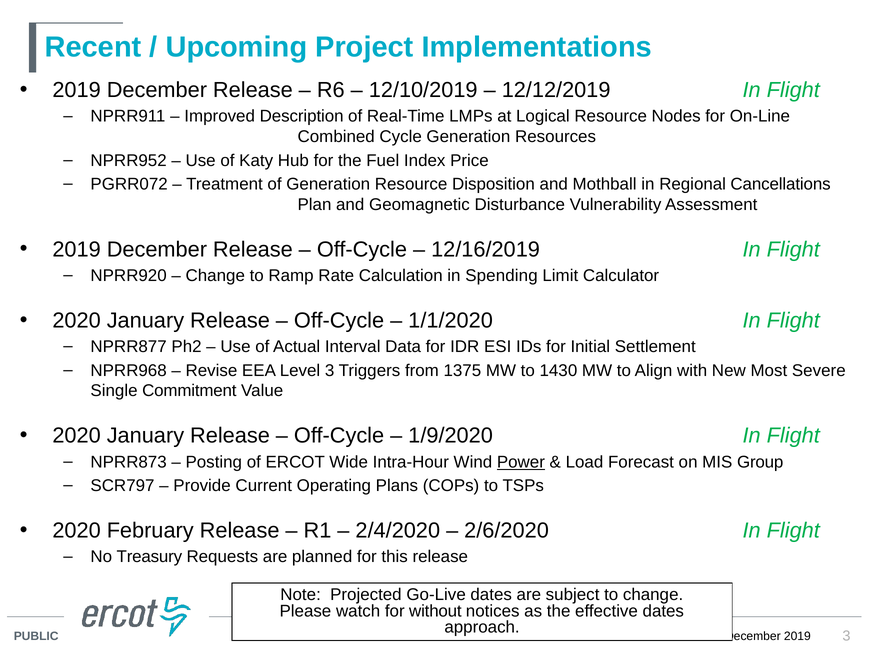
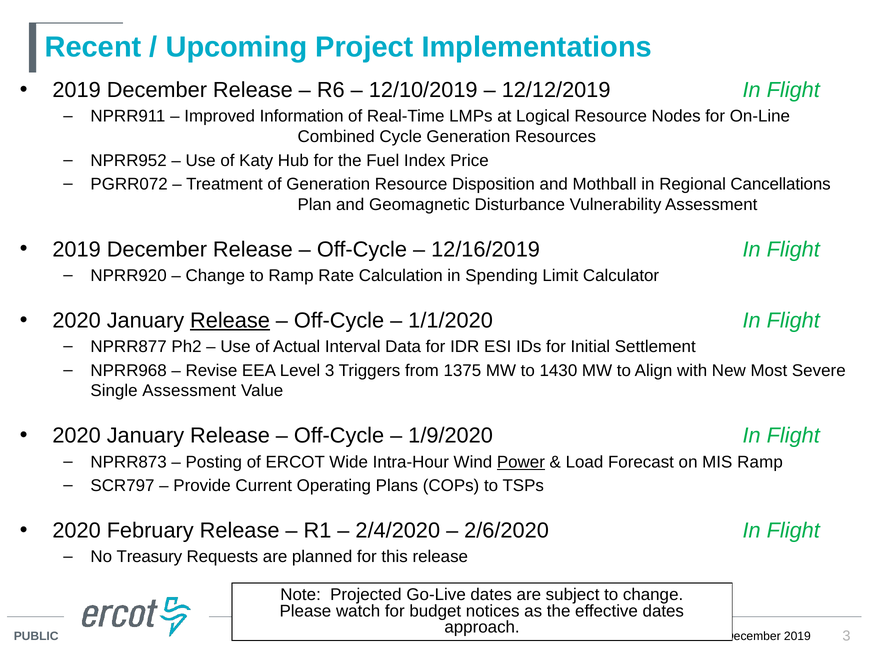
Description: Description -> Information (302, 116)
Release underline: none -> present (230, 320)
Single Commitment: Commitment -> Assessment (189, 391)
MIS Group: Group -> Ramp (760, 462)
without: without -> budget (435, 611)
